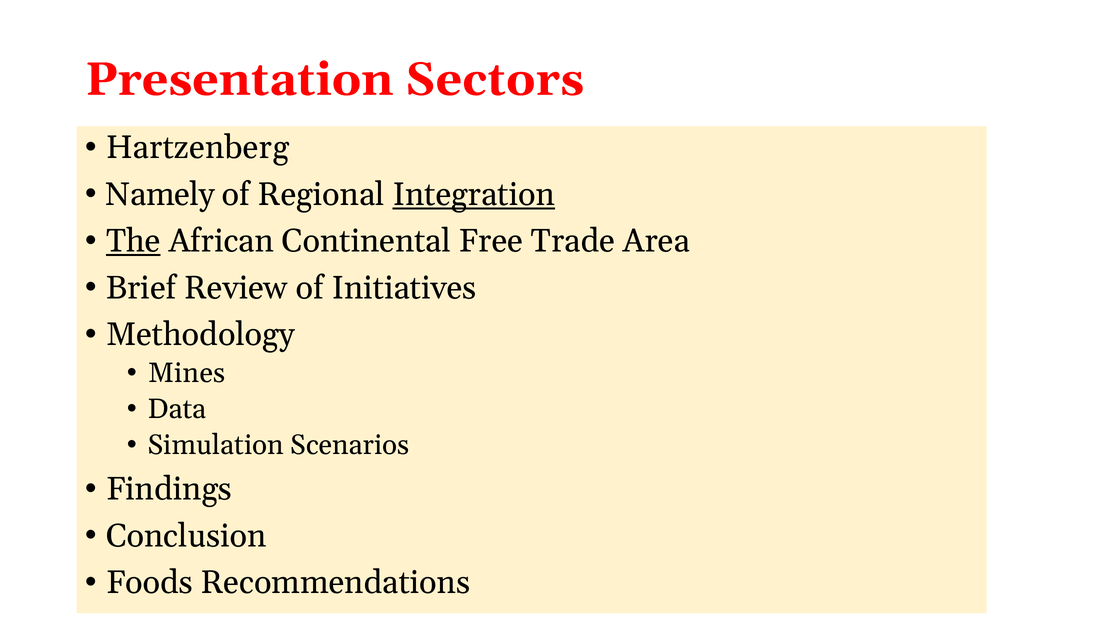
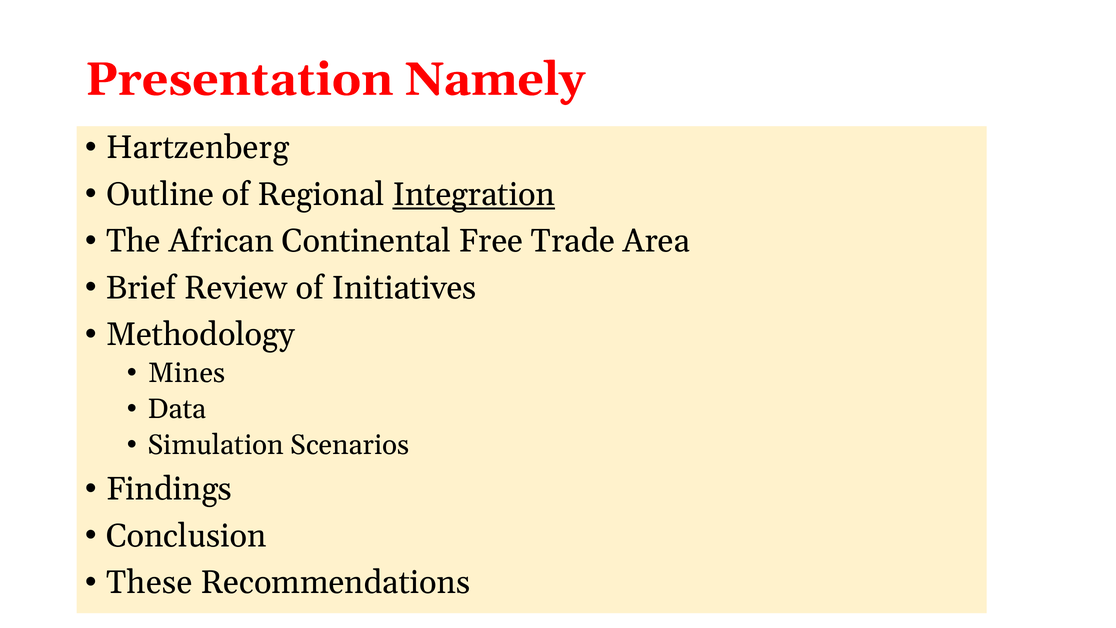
Sectors: Sectors -> Namely (495, 79)
Namely: Namely -> Outline (160, 194)
The underline: present -> none (133, 241)
Foods: Foods -> These (149, 582)
